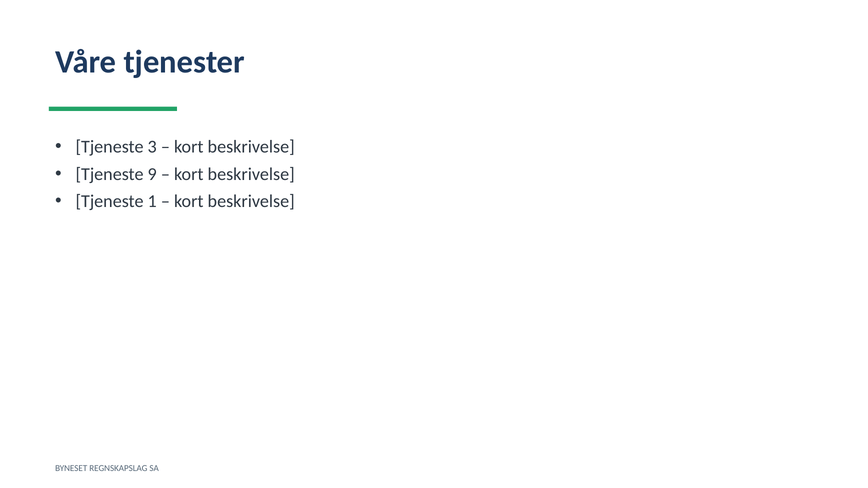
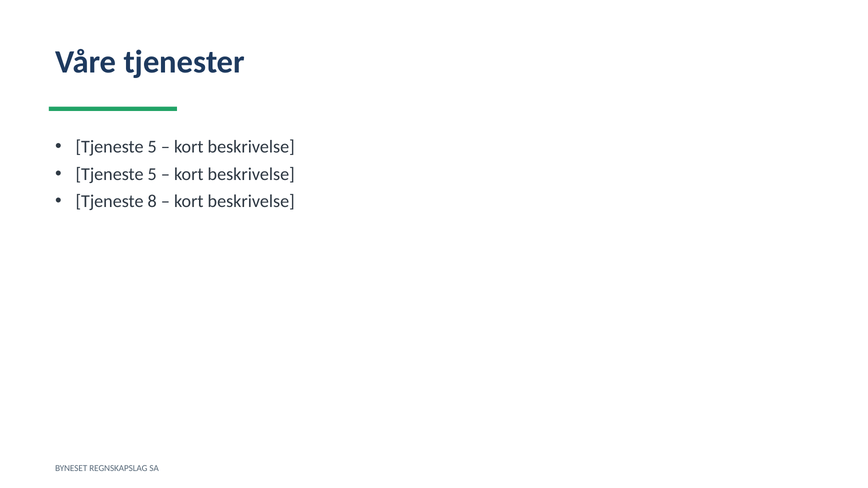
3: 3 -> 5 (152, 147)
9: 9 -> 5 (152, 174)
1: 1 -> 8 (152, 201)
